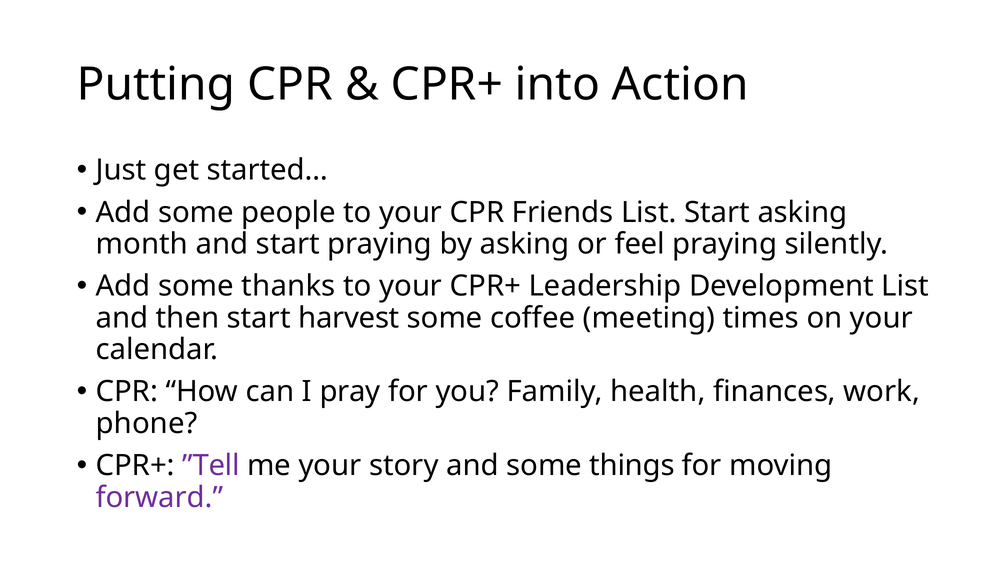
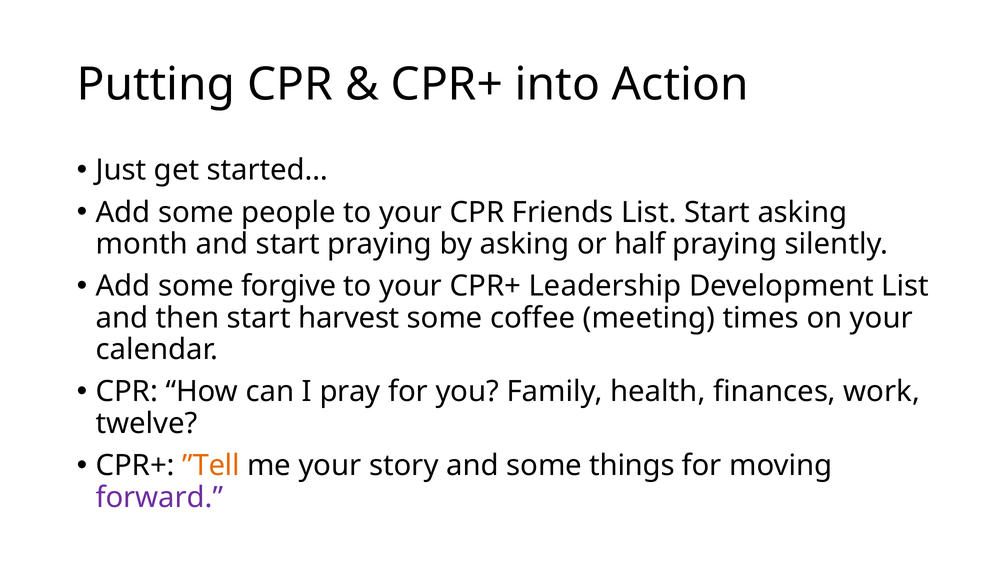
feel: feel -> half (640, 244)
thanks: thanks -> forgive (289, 286)
phone: phone -> twelve (147, 424)
”Tell colour: purple -> orange (211, 466)
